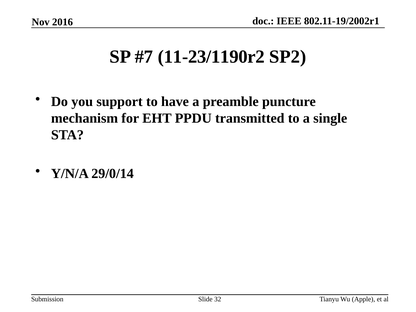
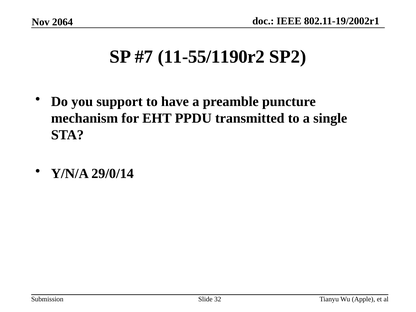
2016: 2016 -> 2064 (63, 22)
11-23/1190r2: 11-23/1190r2 -> 11-55/1190r2 (211, 57)
